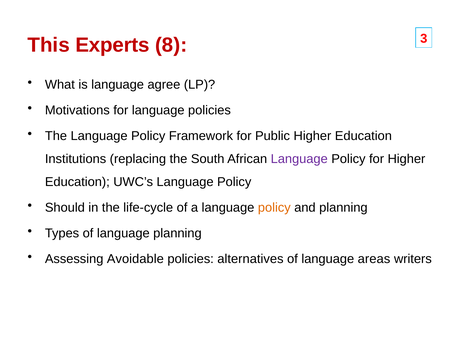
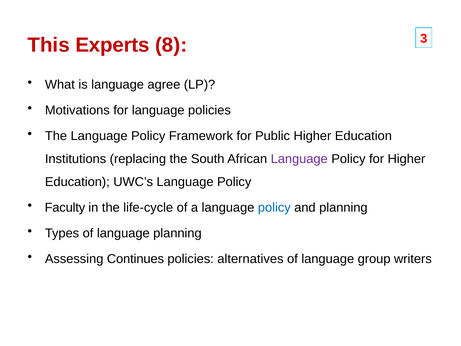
Should: Should -> Faculty (65, 208)
policy colour: orange -> blue (274, 208)
Avoidable: Avoidable -> Continues (135, 259)
areas: areas -> group (374, 259)
